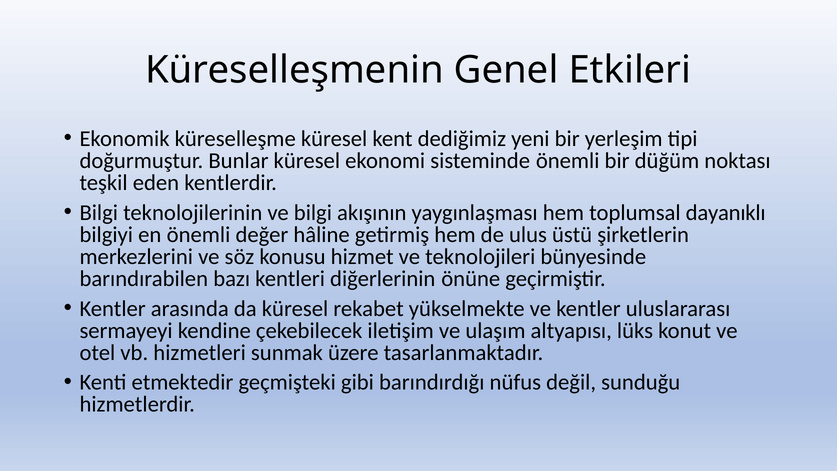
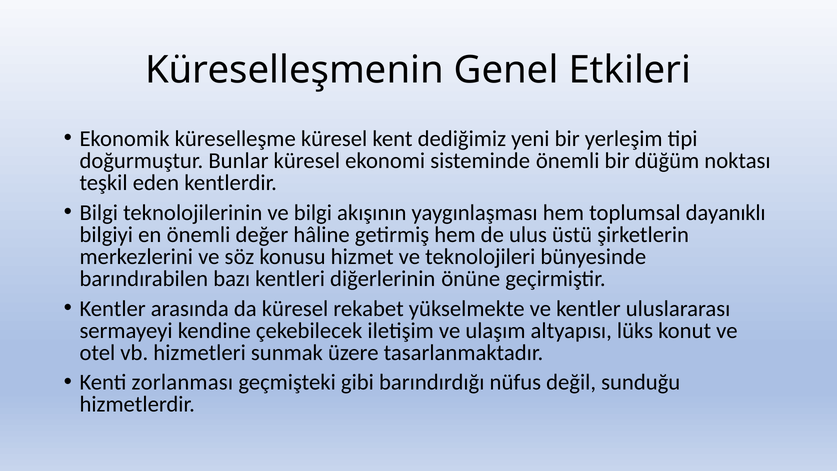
etmektedir: etmektedir -> zorlanması (182, 382)
